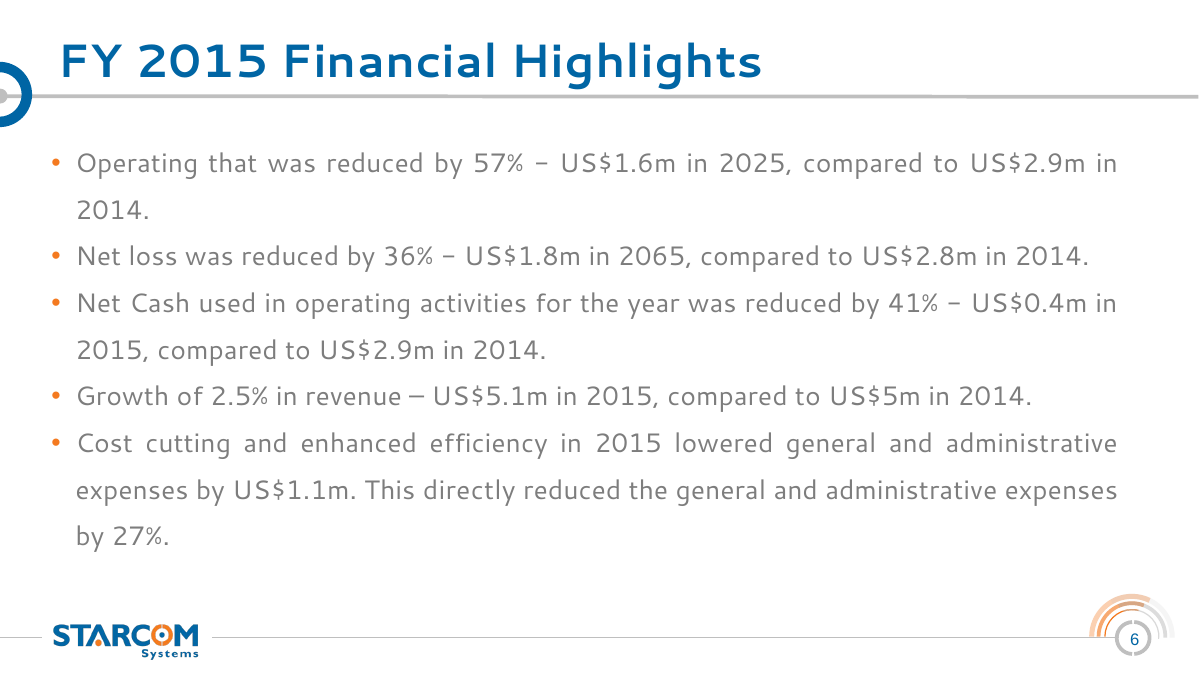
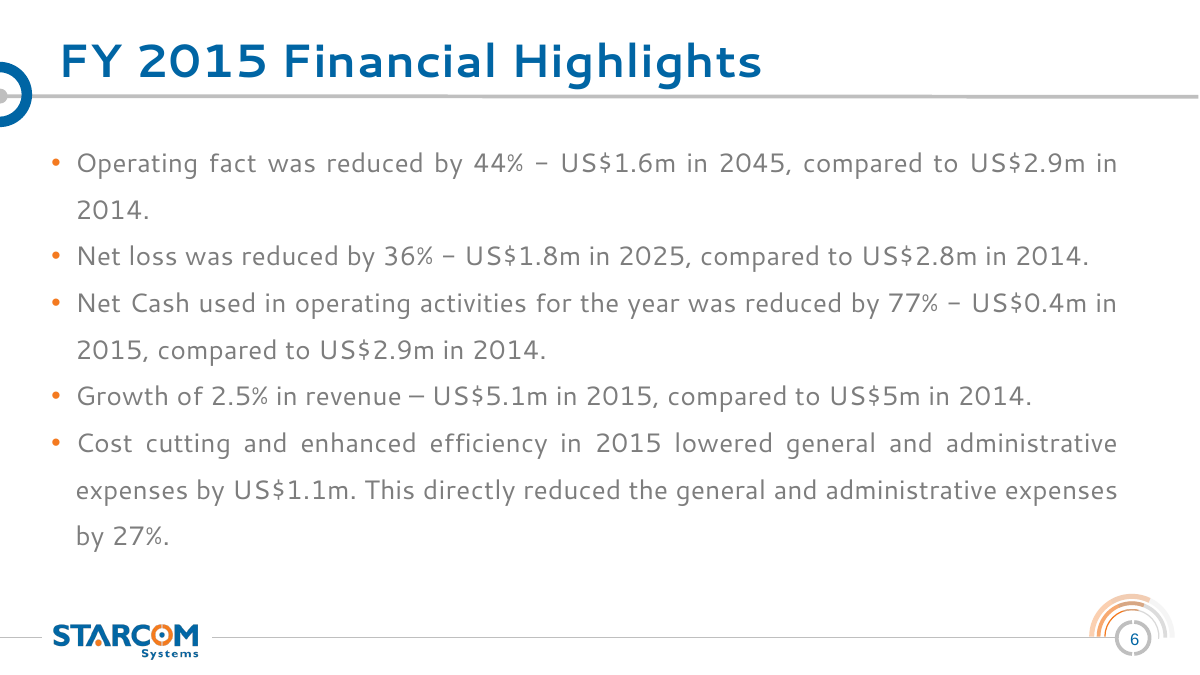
that: that -> fact (233, 164)
57%: 57% -> 44% (498, 164)
2025: 2025 -> 2045 (756, 164)
2065: 2065 -> 2025 (655, 257)
41%: 41% -> 77% (913, 304)
